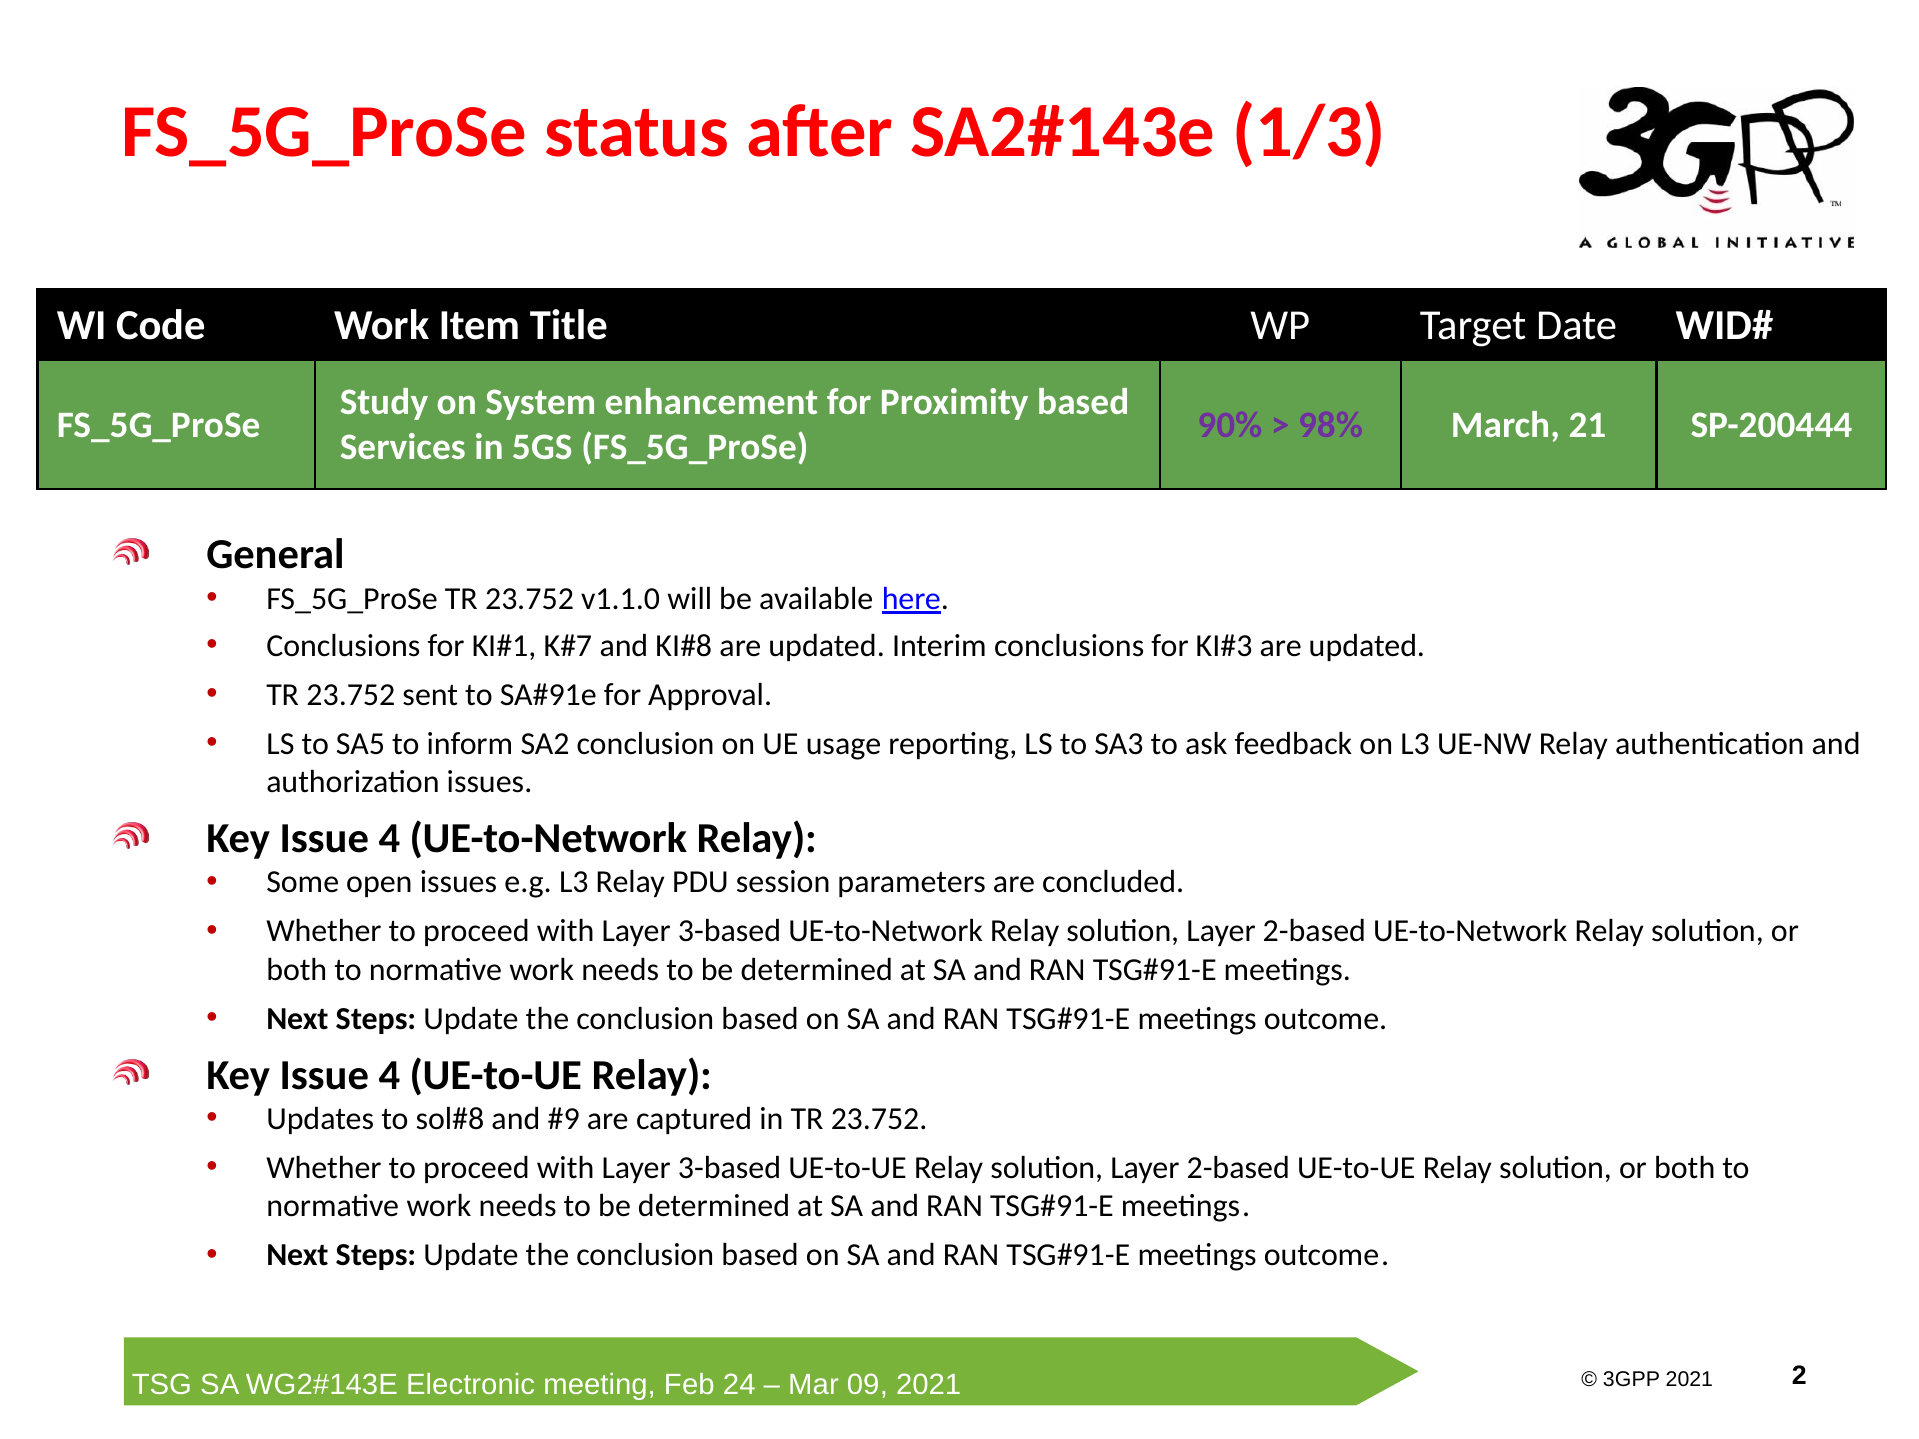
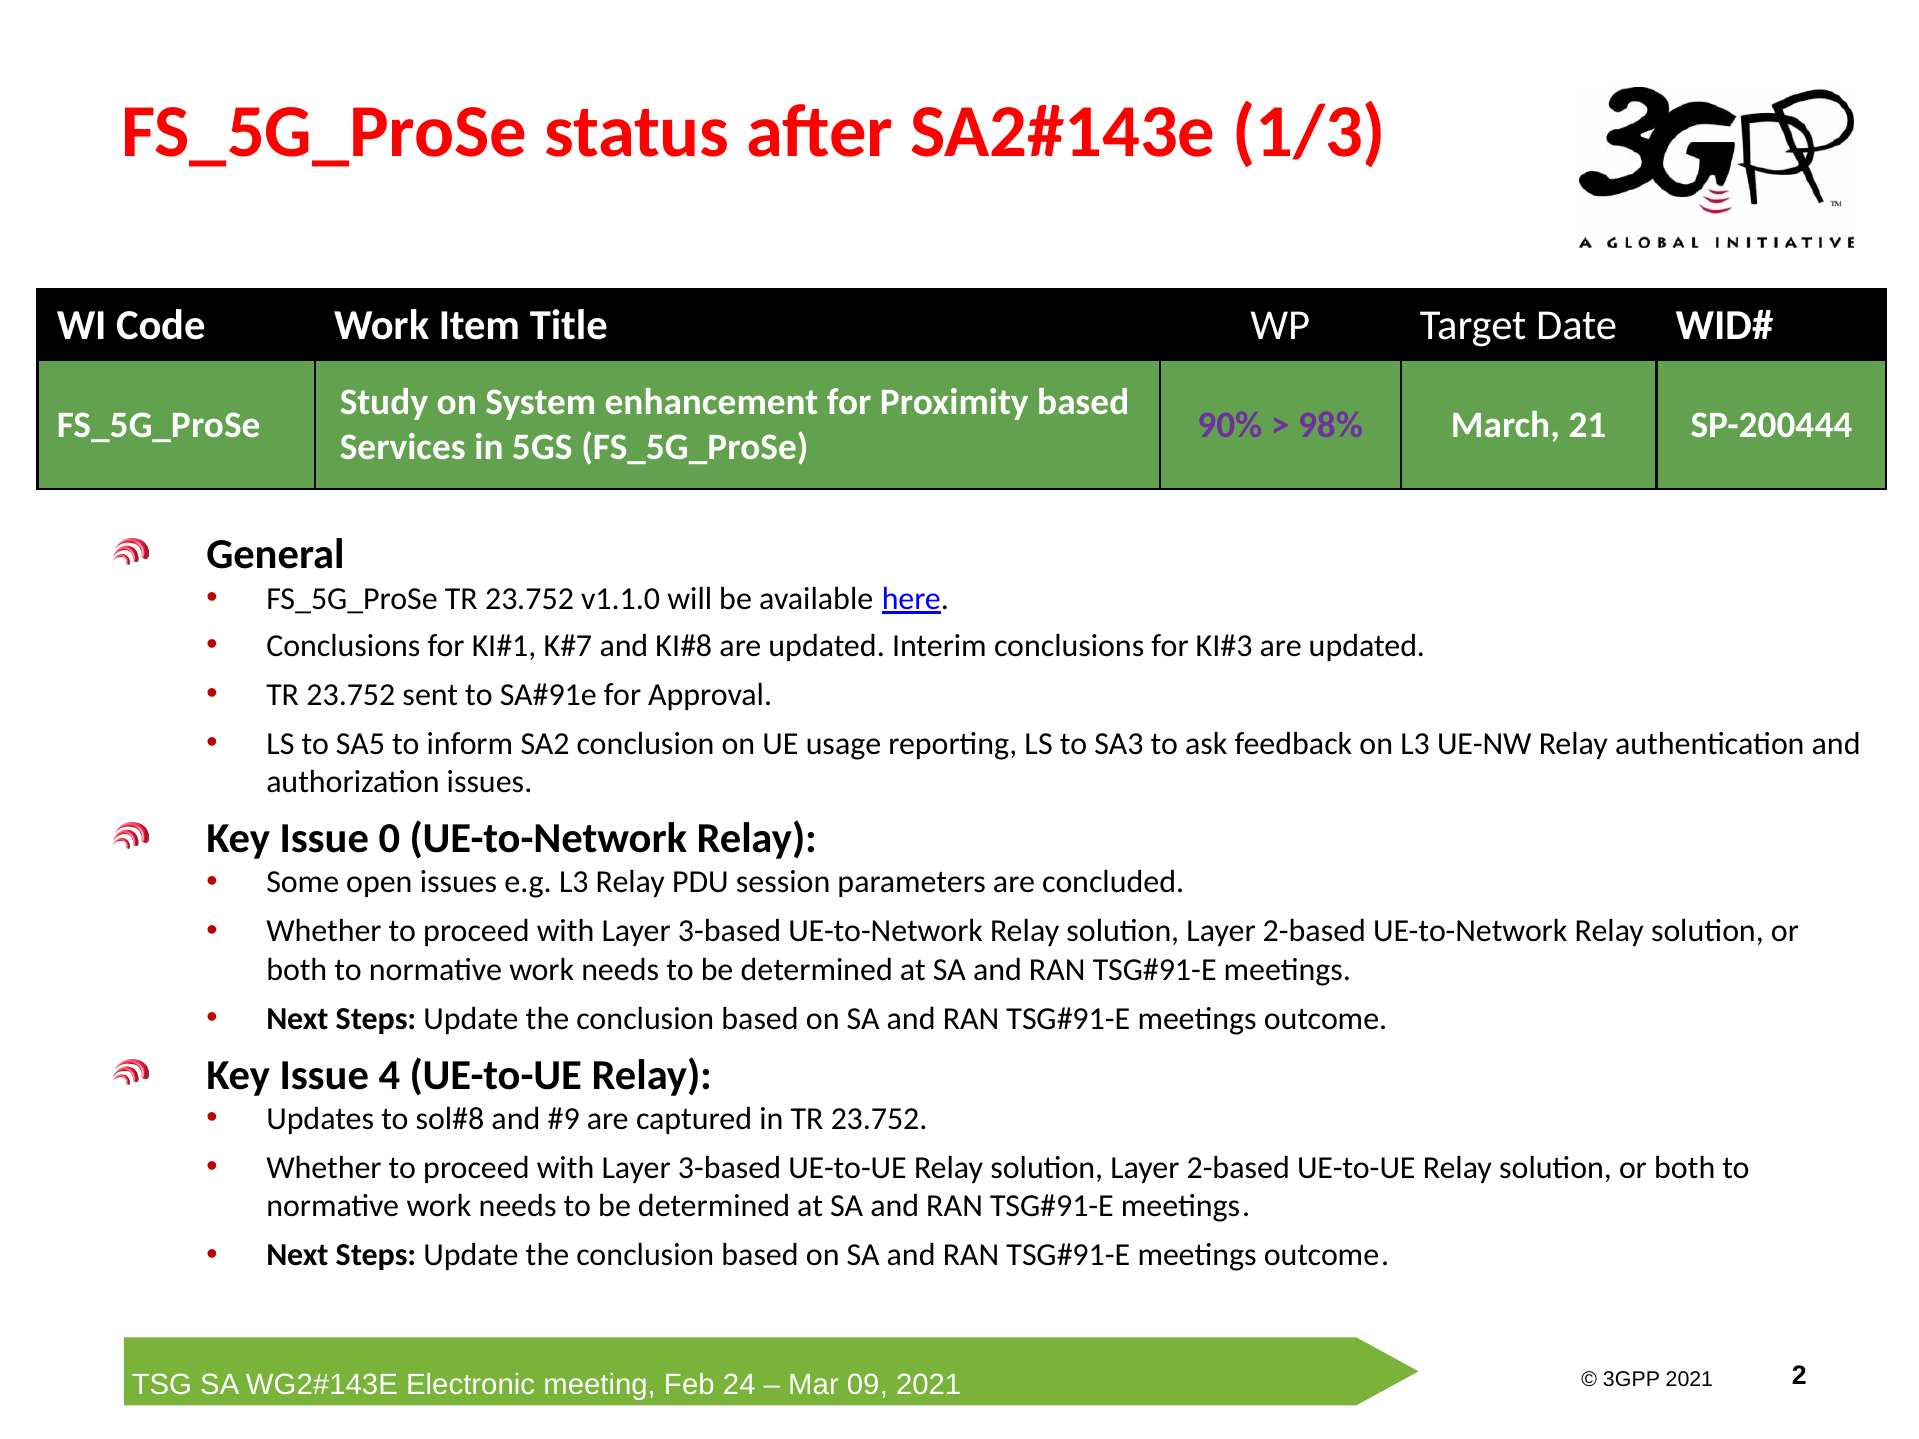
4: 4 -> 0 (389, 839)
